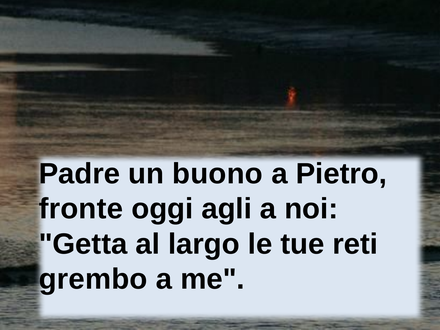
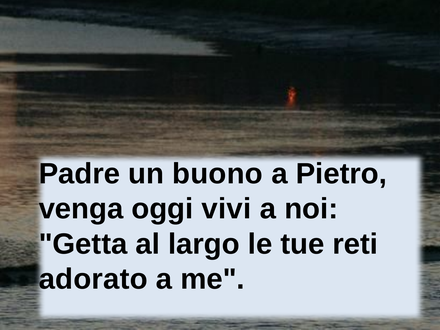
fronte: fronte -> venga (81, 209)
agli: agli -> vivi (226, 209)
grembo: grembo -> adorato (93, 279)
